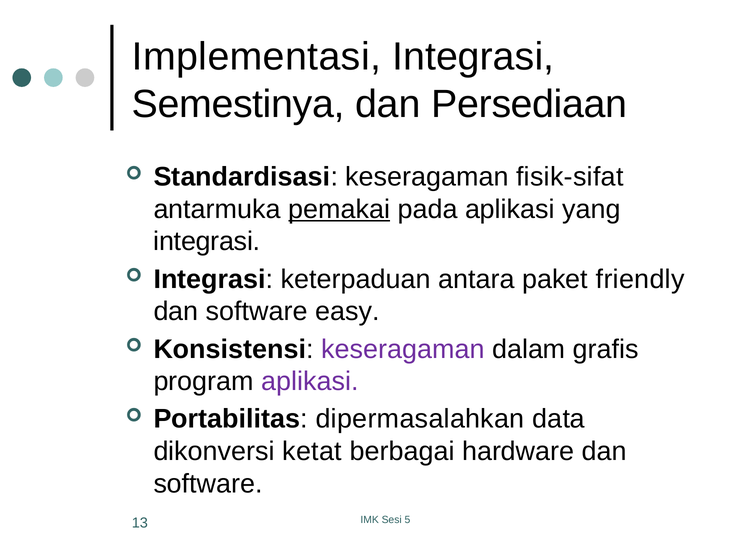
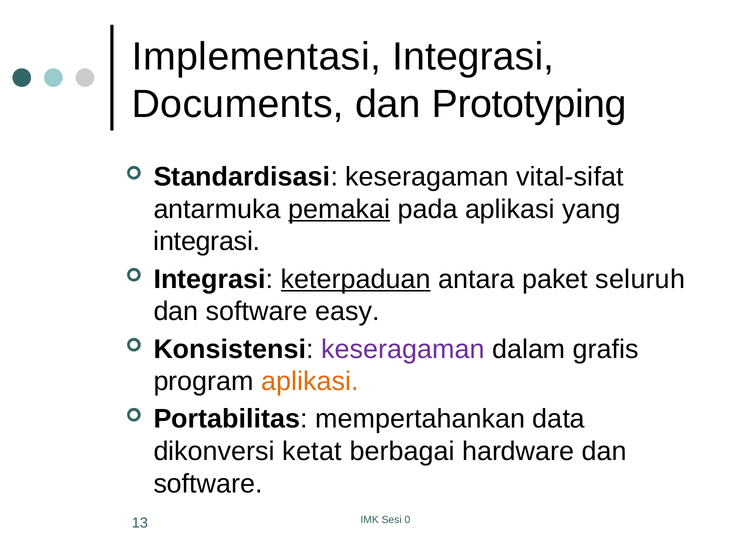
Semestinya: Semestinya -> Documents (238, 104)
Persediaan: Persediaan -> Prototyping (529, 104)
fisik-sifat: fisik-sifat -> vital-sifat (570, 177)
keterpaduan underline: none -> present (356, 279)
friendly: friendly -> seluruh (640, 279)
aplikasi colour: purple -> orange (310, 382)
dipermasalahkan: dipermasalahkan -> mempertahankan (420, 419)
5: 5 -> 0 (407, 520)
